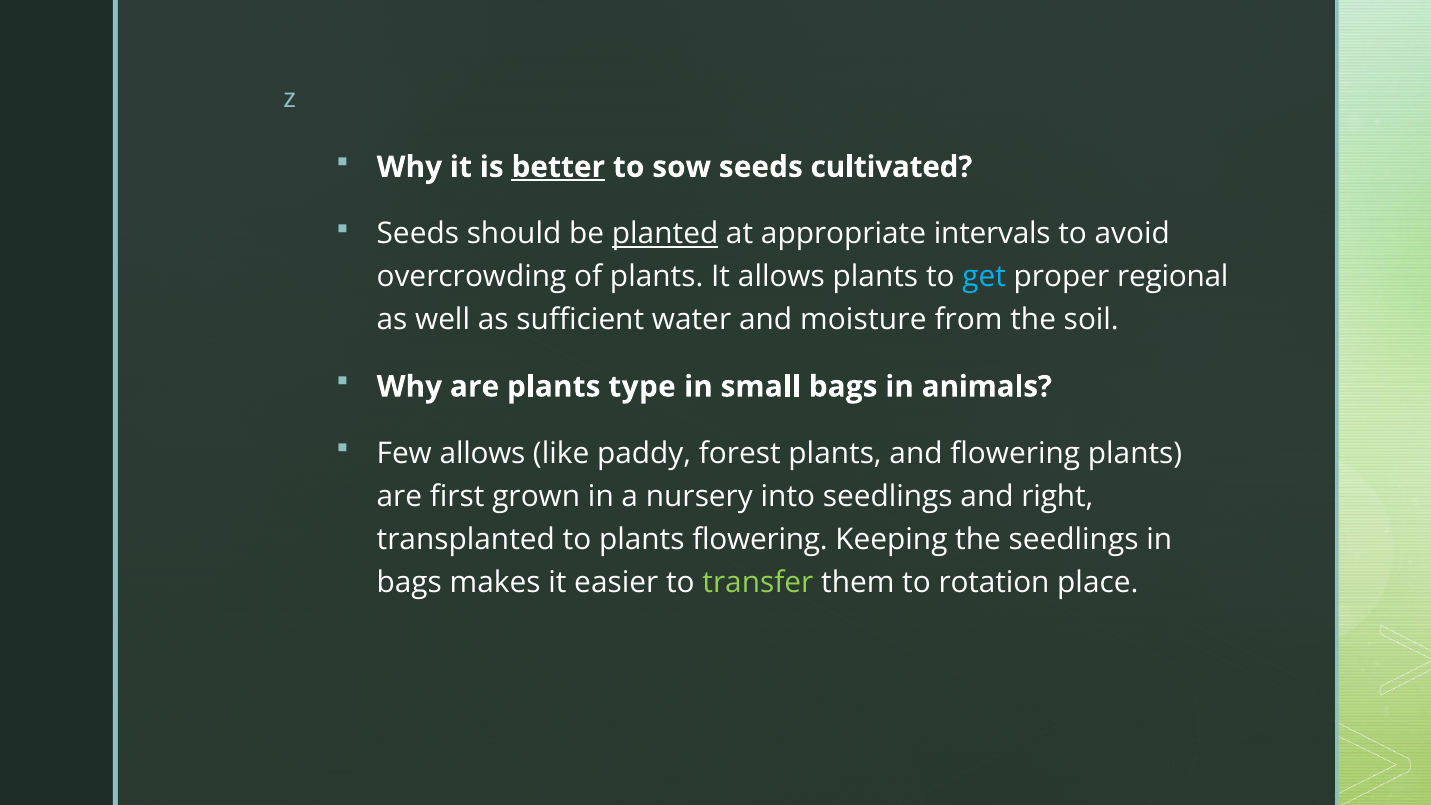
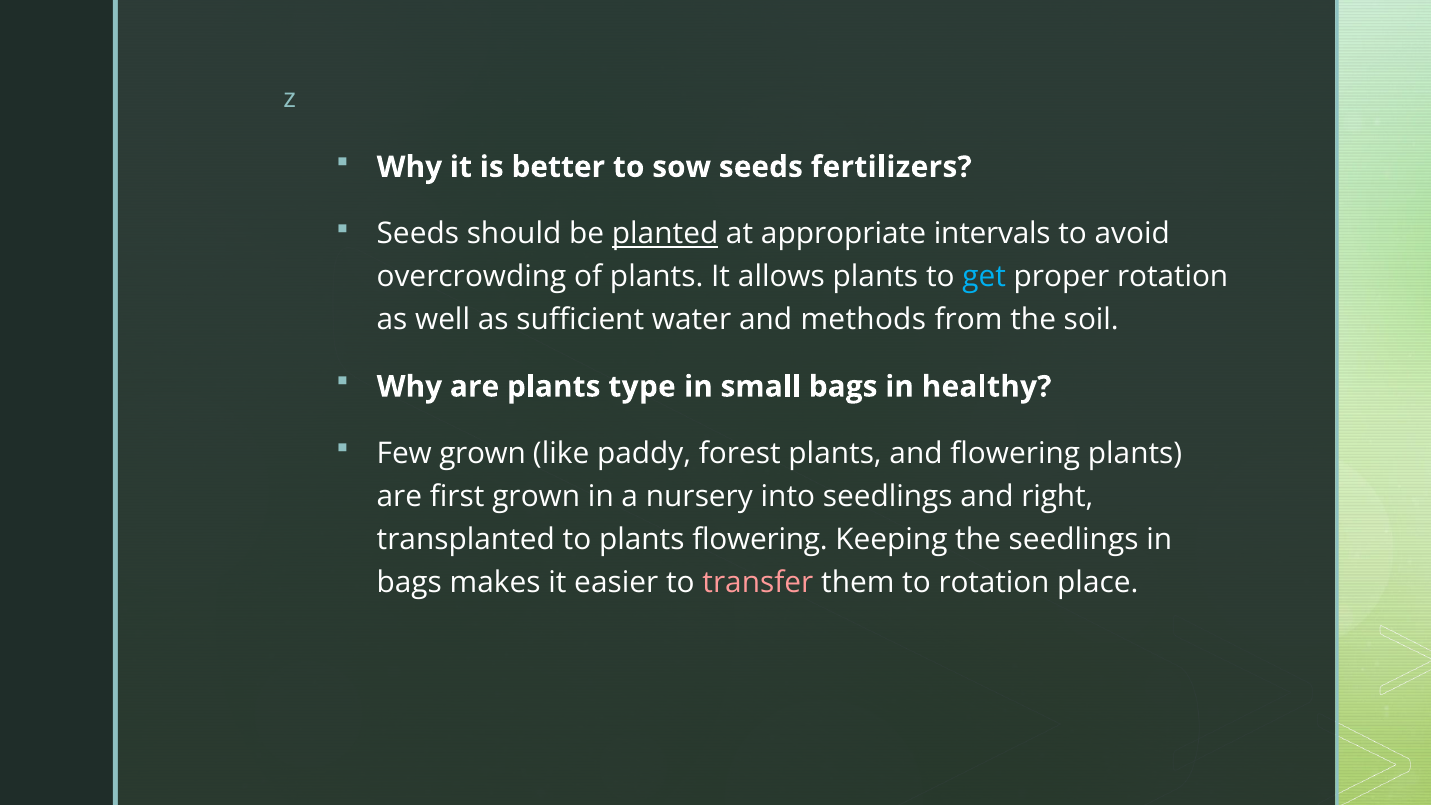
better underline: present -> none (558, 167)
cultivated: cultivated -> fertilizers (891, 167)
proper regional: regional -> rotation (1173, 277)
moisture: moisture -> methods (863, 320)
animals: animals -> healthy (987, 387)
Few allows: allows -> grown (483, 454)
transfer colour: light green -> pink (758, 582)
